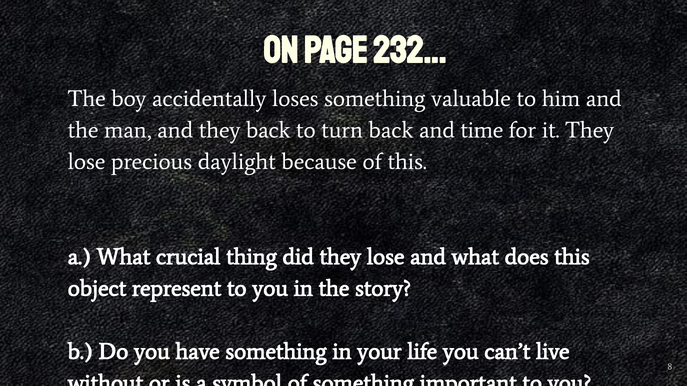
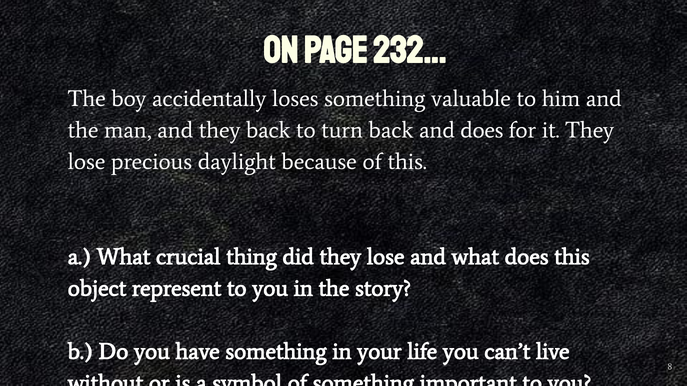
and time: time -> does (482, 130)
